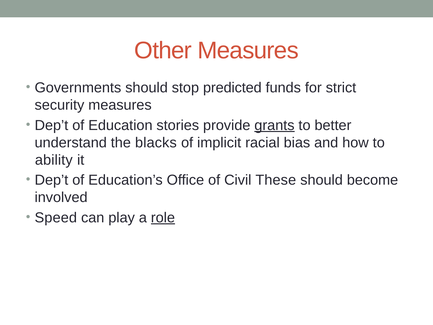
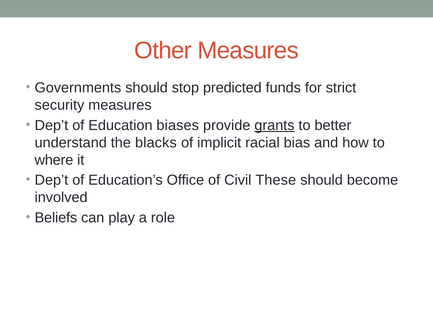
stories: stories -> biases (178, 125)
ability: ability -> where (54, 160)
Speed: Speed -> Beliefs (56, 217)
role underline: present -> none (163, 217)
